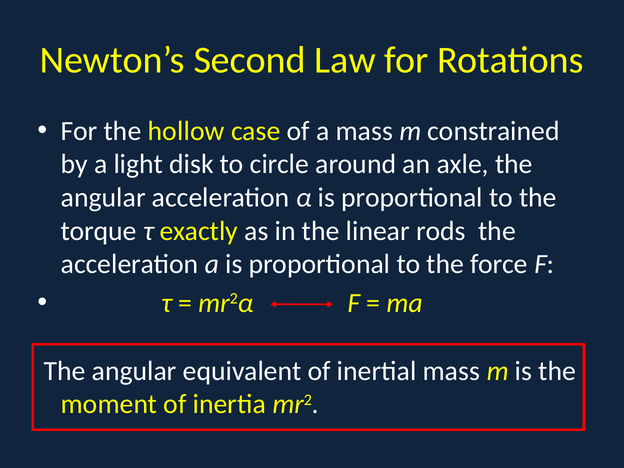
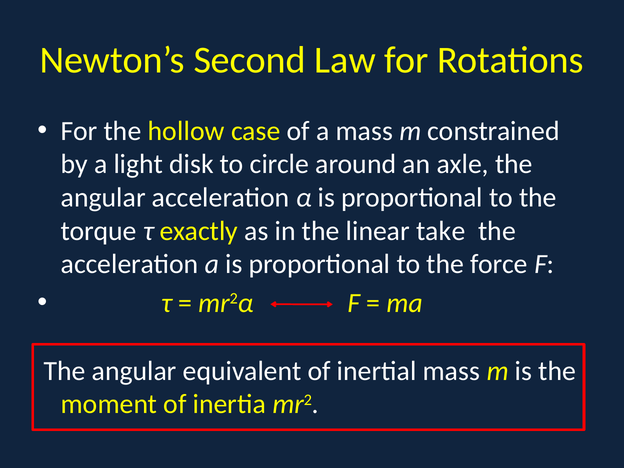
rods: rods -> take (441, 231)
